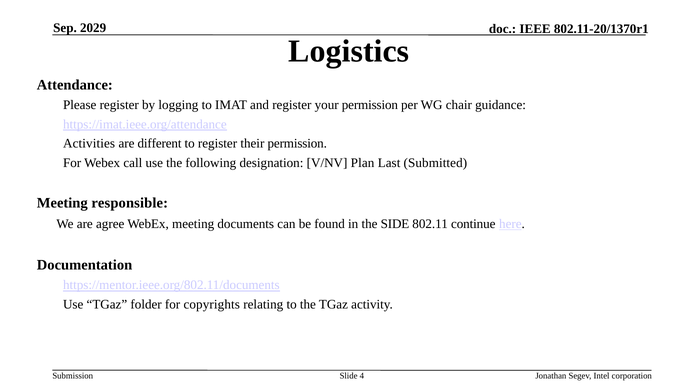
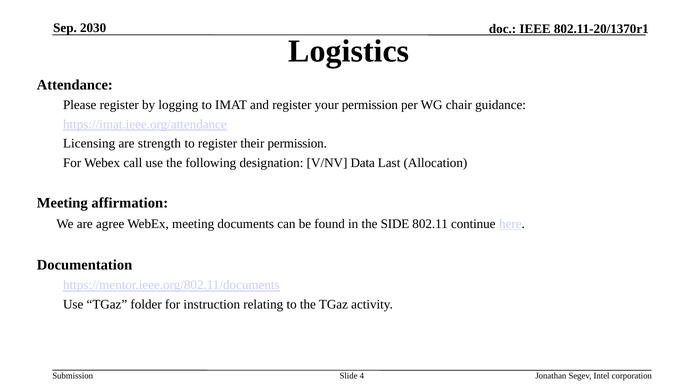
2029: 2029 -> 2030 (93, 28)
Activities: Activities -> Licensing (89, 144)
different: different -> strength (159, 144)
Plan: Plan -> Data (363, 163)
Submitted: Submitted -> Allocation (435, 163)
responsible: responsible -> affirmation (130, 204)
copyrights: copyrights -> instruction (212, 305)
